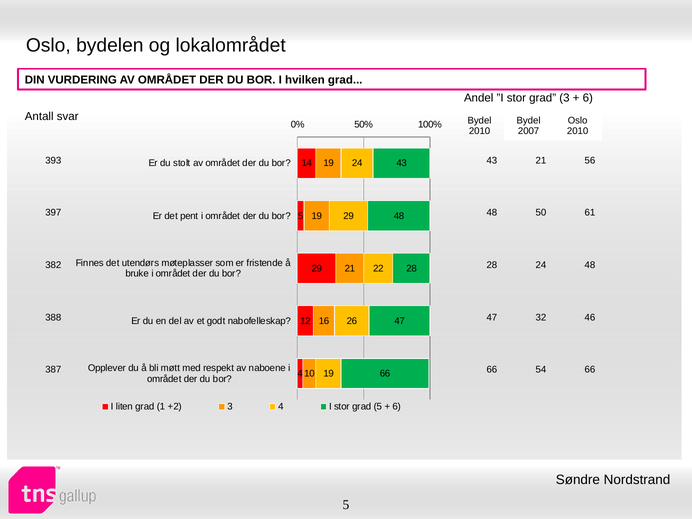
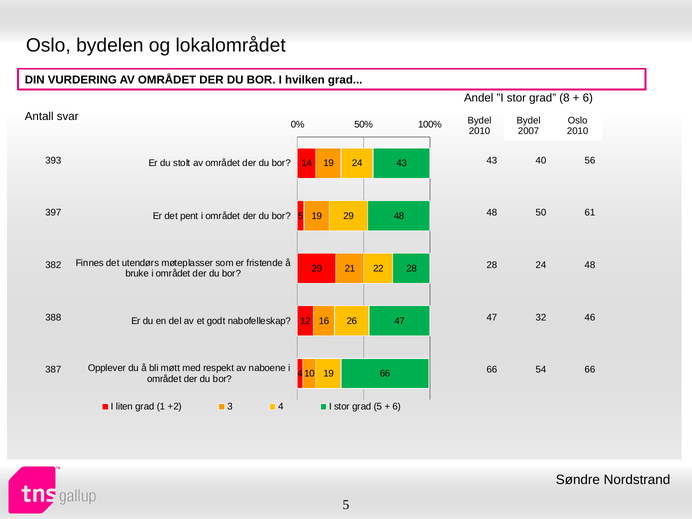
grad 3: 3 -> 8 (564, 98)
43 21: 21 -> 40 (541, 160)
